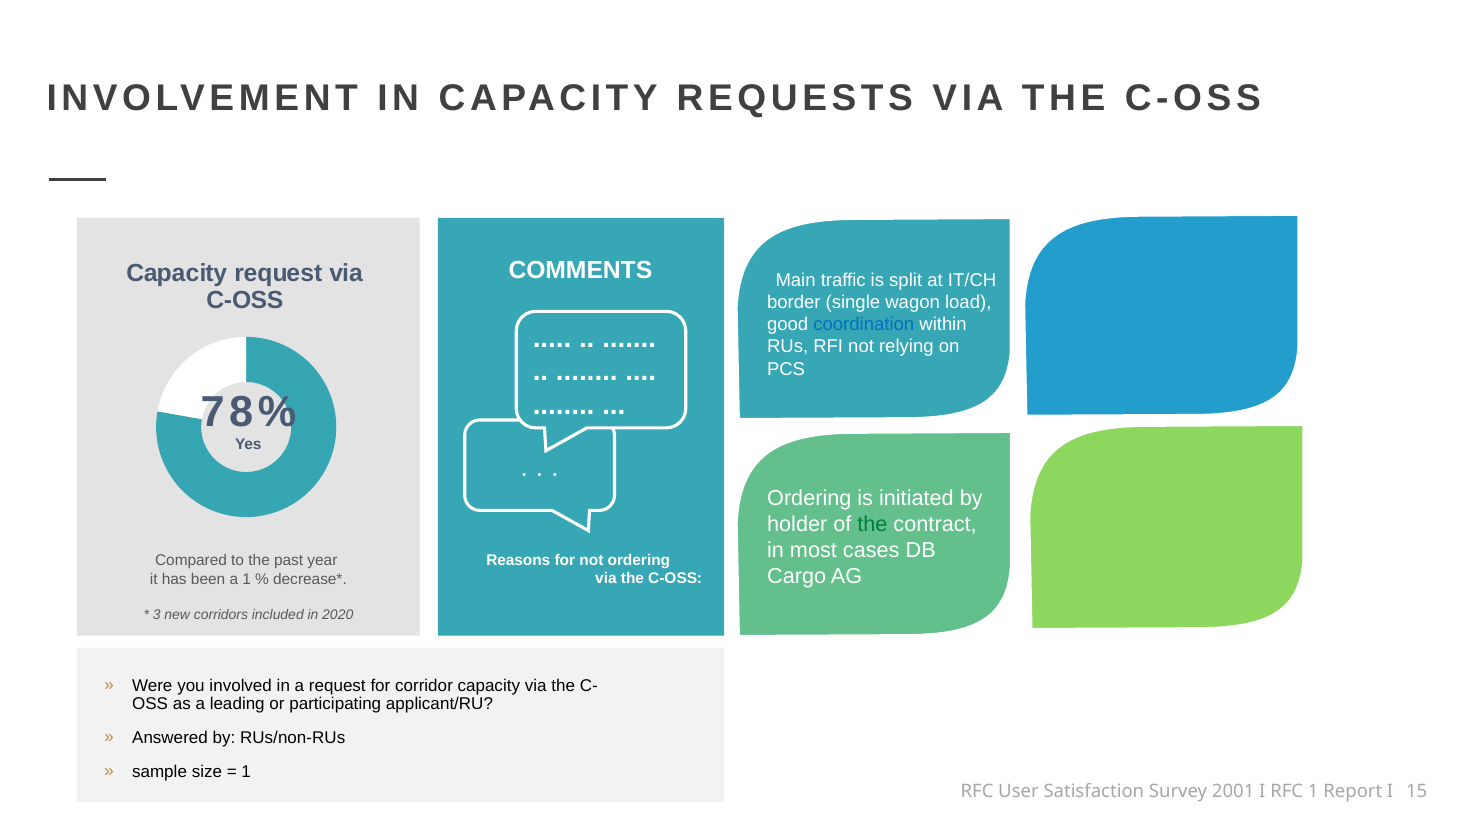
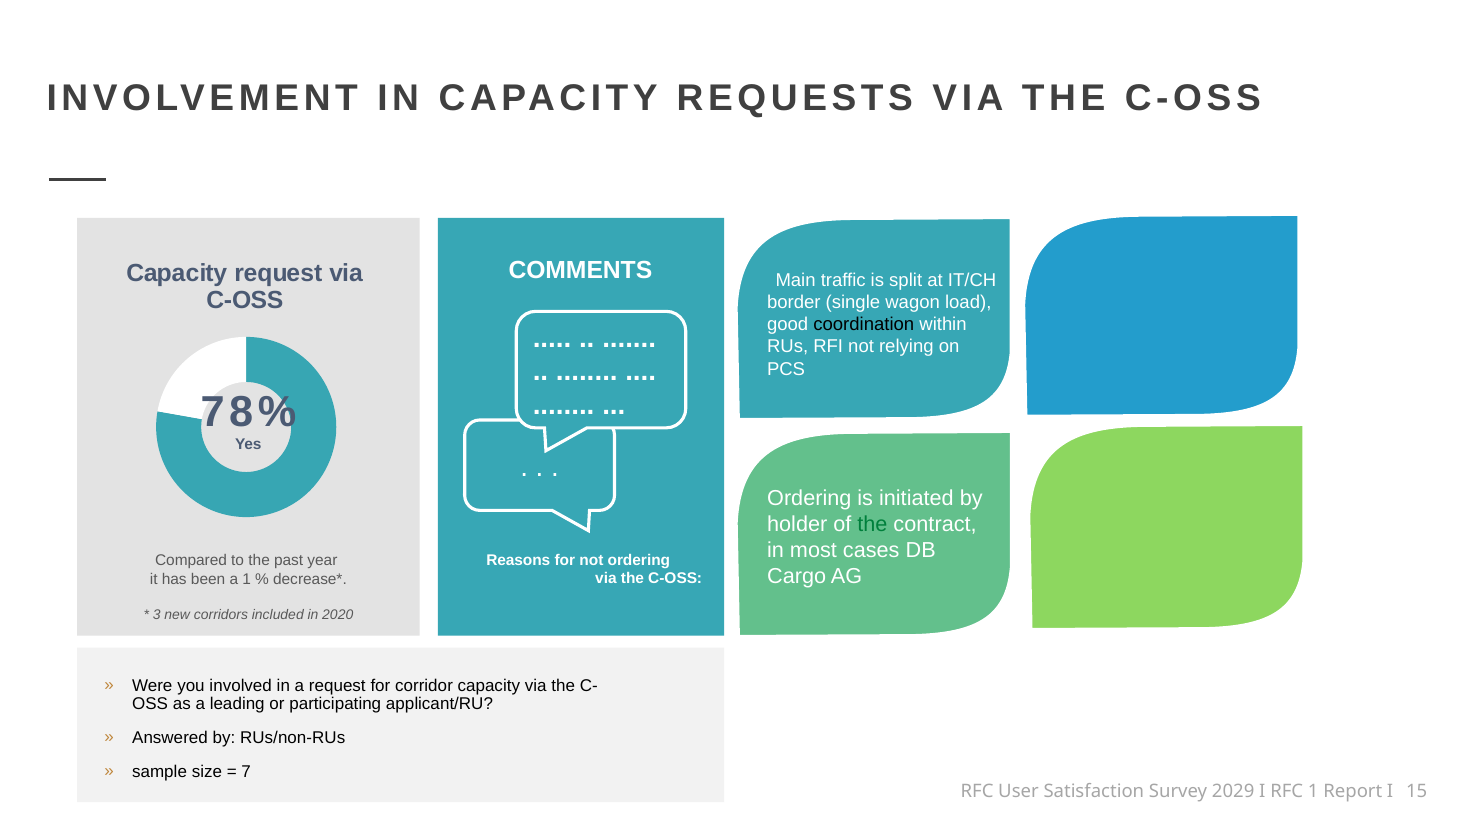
coordination colour: blue -> black (864, 324)
1: 1 -> 7 (246, 771)
2001: 2001 -> 2029 (1233, 792)
